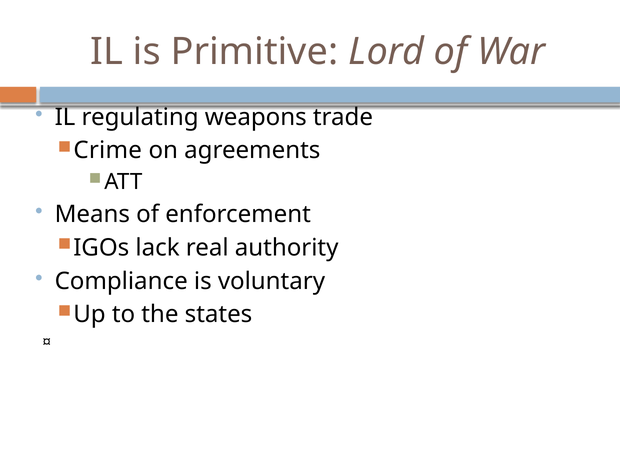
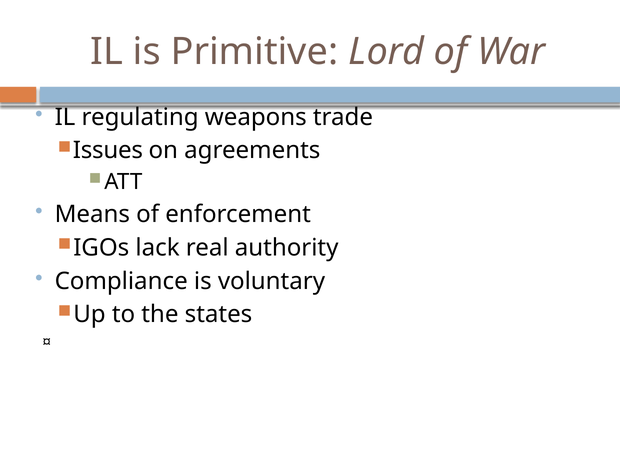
Crime: Crime -> Issues (108, 151)
